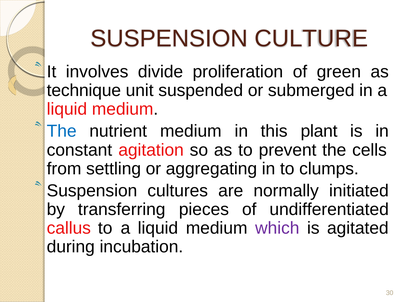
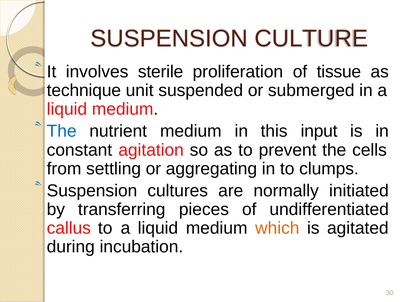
divide: divide -> sterile (161, 72)
green: green -> tissue (339, 72)
plant: plant -> input (319, 131)
which colour: purple -> orange (277, 228)
